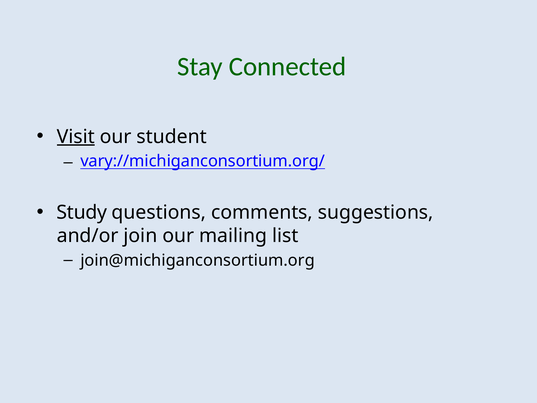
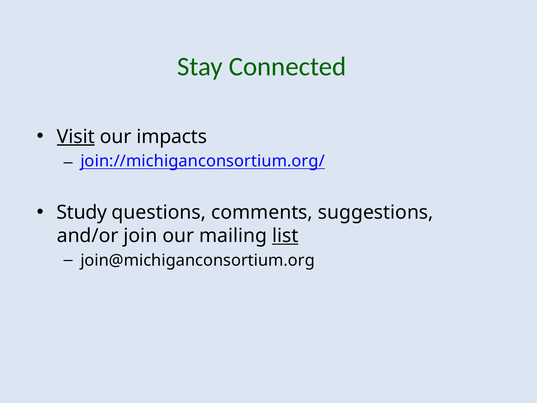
student: student -> impacts (172, 137)
vary://michiganconsortium.org/: vary://michiganconsortium.org/ -> join://michiganconsortium.org/ (203, 161)
list underline: none -> present (285, 236)
